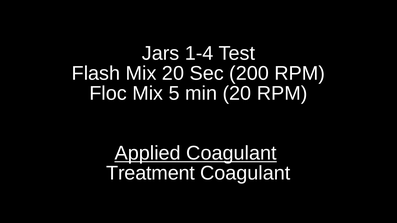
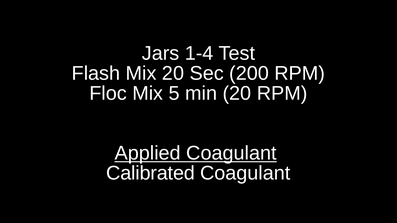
Treatment: Treatment -> Calibrated (151, 173)
